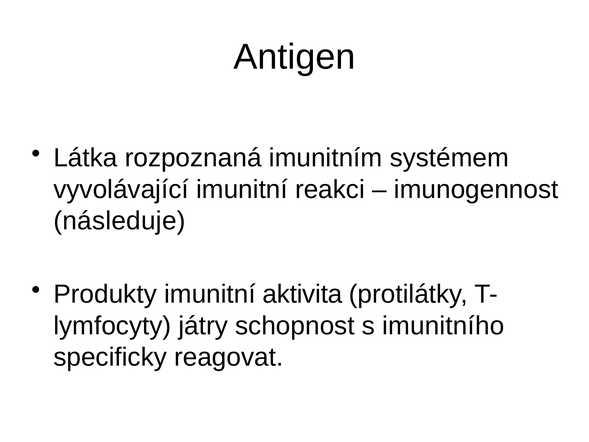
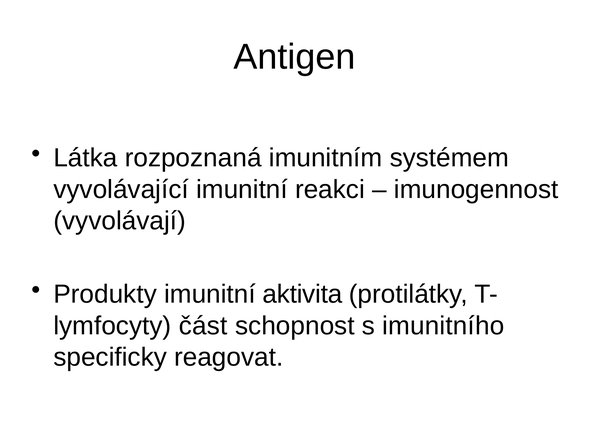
následuje: následuje -> vyvolávají (120, 221)
játry: játry -> část (203, 326)
